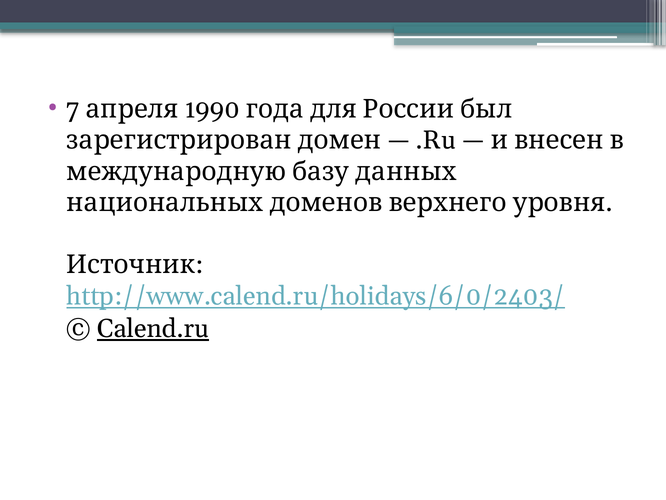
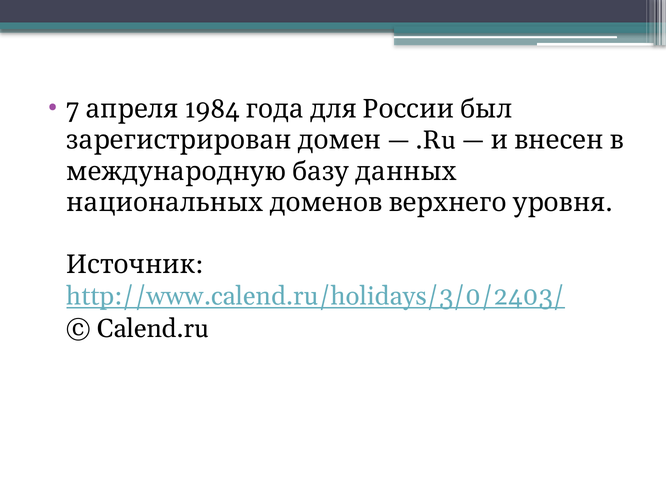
1990: 1990 -> 1984 (212, 109)
http://www.calend.ru/holidays/6/0/2403/: http://www.calend.ru/holidays/6/0/2403/ -> http://www.calend.ru/holidays/3/0/2403/ (316, 296)
Calend.ru underline: present -> none (153, 329)
